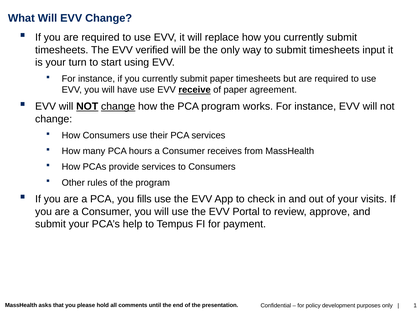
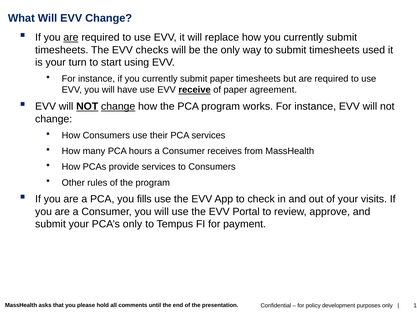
are underline: none -> present (71, 37)
verified: verified -> checks (152, 50)
input: input -> used (374, 50)
PCA’s help: help -> only (132, 224)
